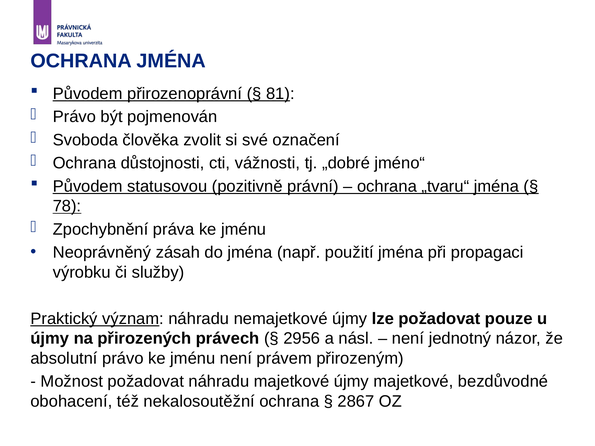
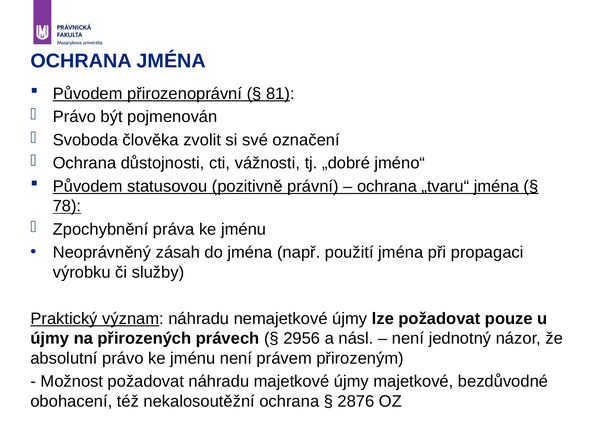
2867: 2867 -> 2876 (356, 401)
